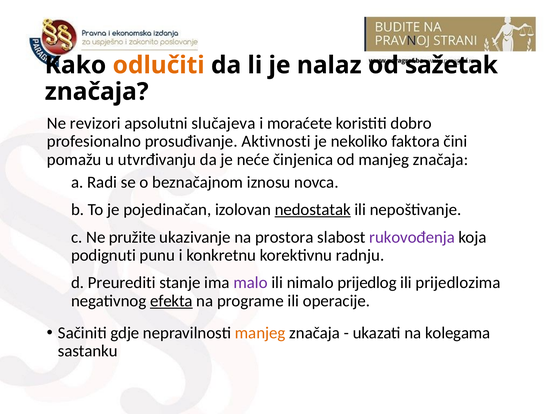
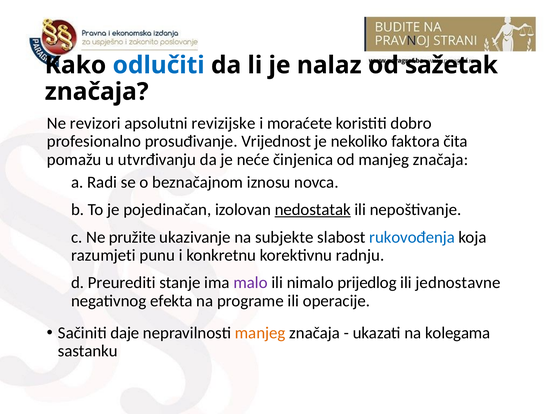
odlučiti colour: orange -> blue (159, 65)
slučajeva: slučajeva -> revizijske (224, 123)
Aktivnosti: Aktivnosti -> Vrijednost (276, 141)
čini: čini -> čita (456, 141)
prostora: prostora -> subjekte (284, 237)
rukovođenja colour: purple -> blue (412, 237)
podignuti: podignuti -> razumjeti (103, 255)
prijedlozima: prijedlozima -> jednostavne (458, 283)
efekta underline: present -> none (171, 301)
gdje: gdje -> daje (125, 333)
